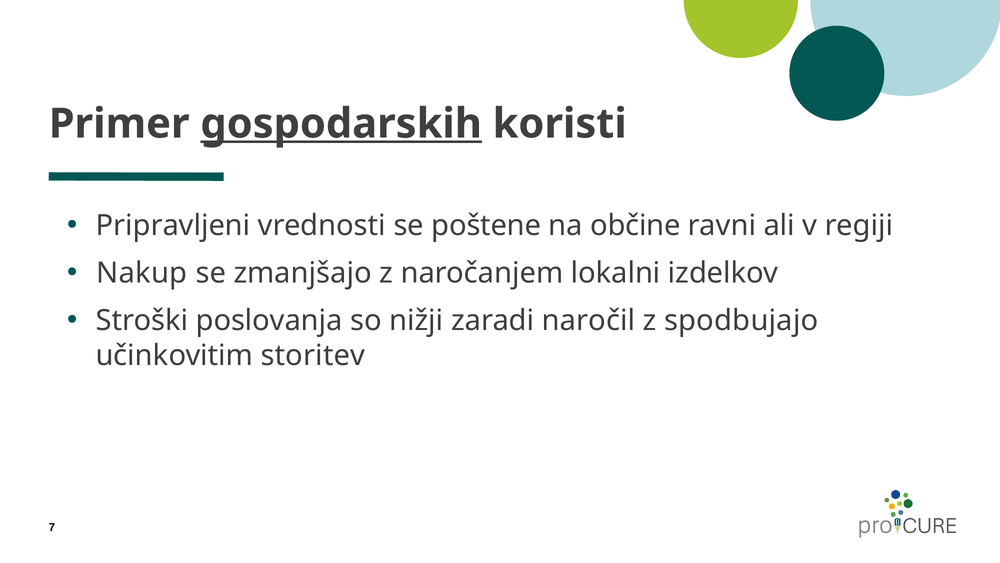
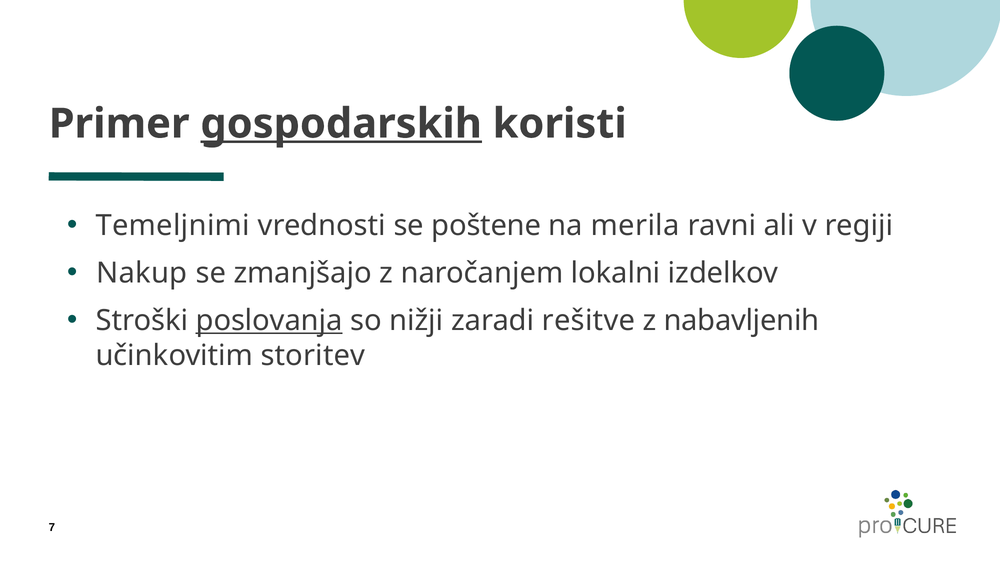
Pripravljeni: Pripravljeni -> Temeljnimi (173, 226)
občine: občine -> merila (635, 226)
poslovanja underline: none -> present (269, 320)
naročil: naročil -> rešitve (588, 320)
spodbujajo: spodbujajo -> nabavljenih (742, 320)
